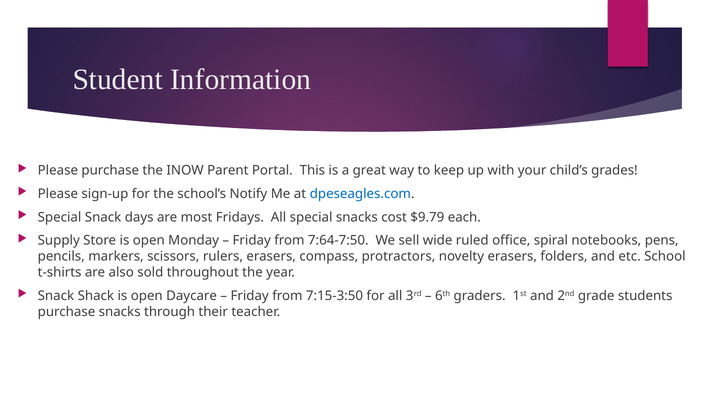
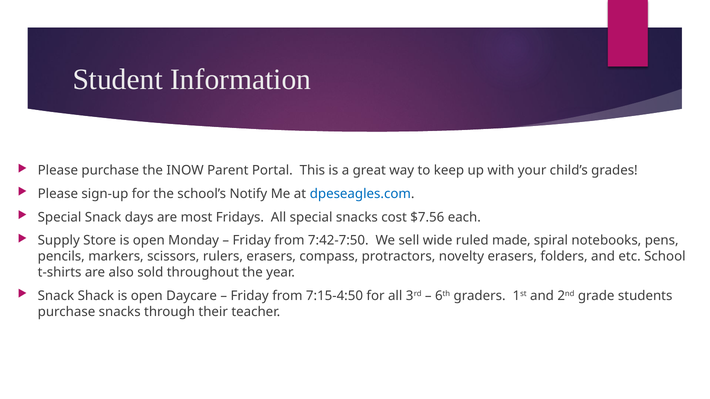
$9.79: $9.79 -> $7.56 (427, 217)
7:64-7:50: 7:64-7:50 -> 7:42-7:50 (338, 241)
office: office -> made (511, 241)
7:15-3:50: 7:15-3:50 -> 7:15-4:50 (334, 296)
